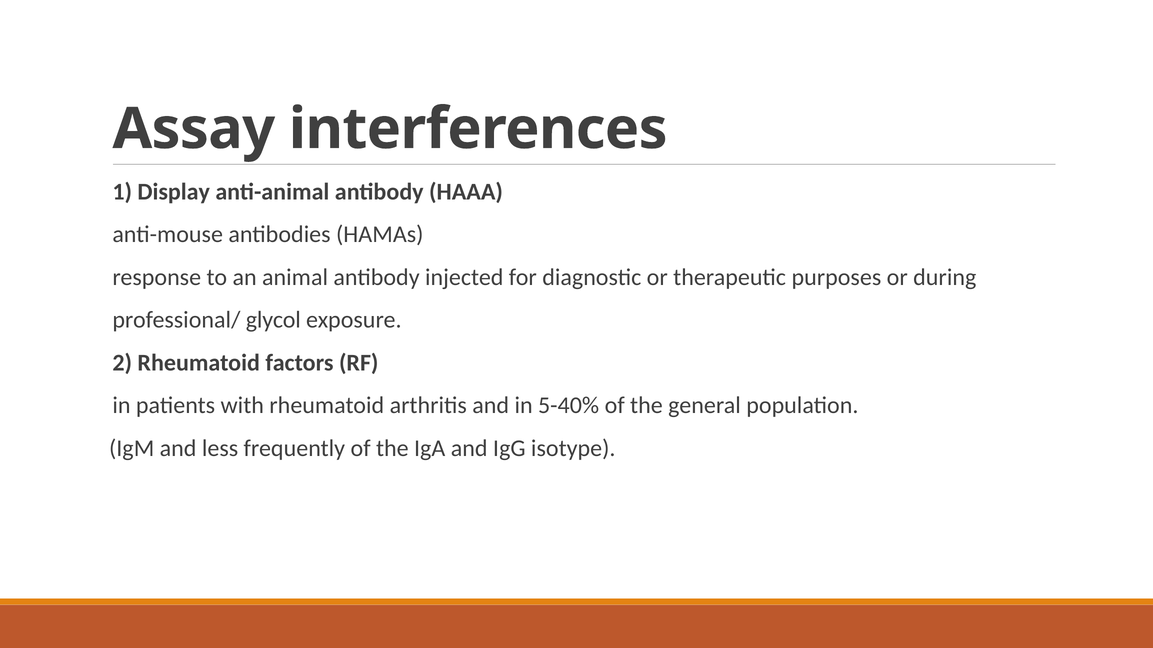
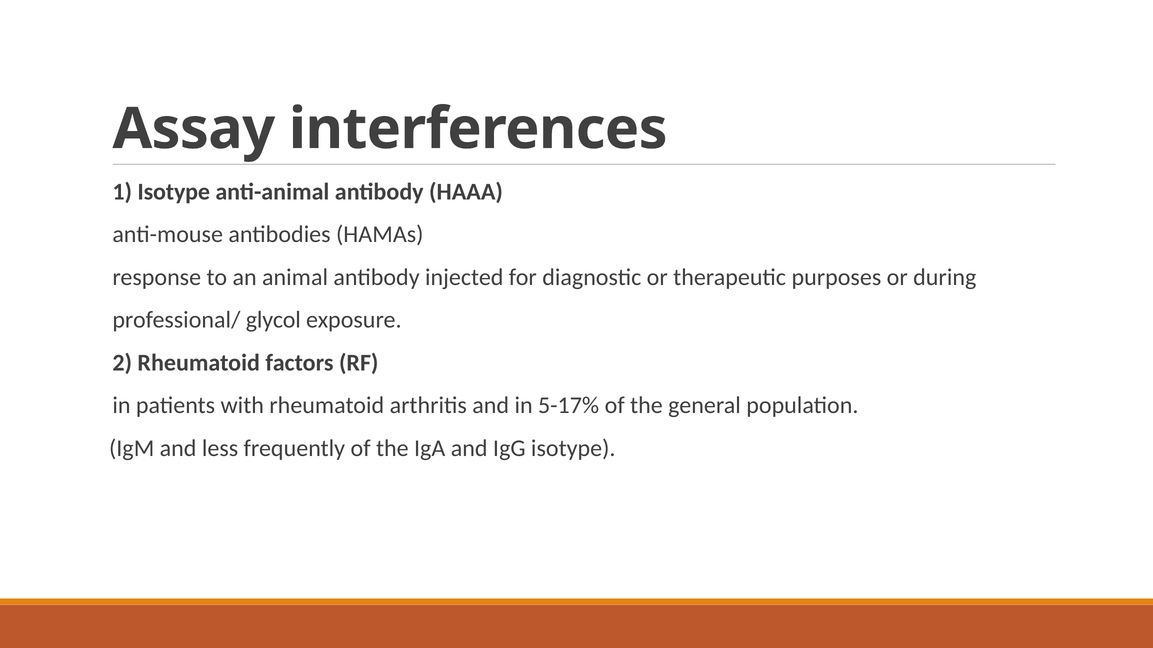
1 Display: Display -> Isotype (174, 192)
5-40%: 5-40% -> 5-17% (569, 406)
